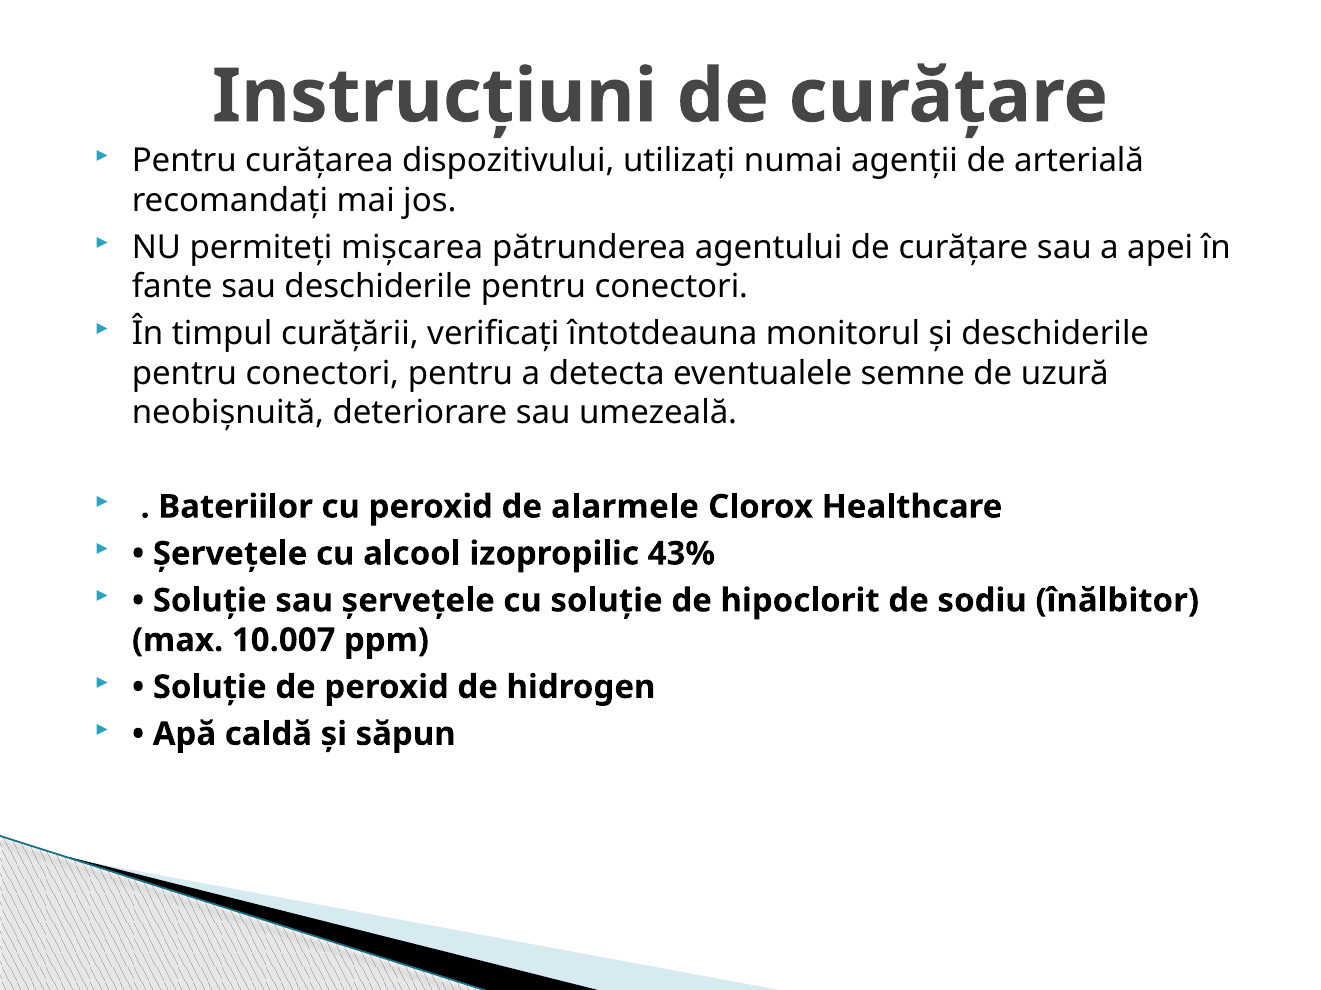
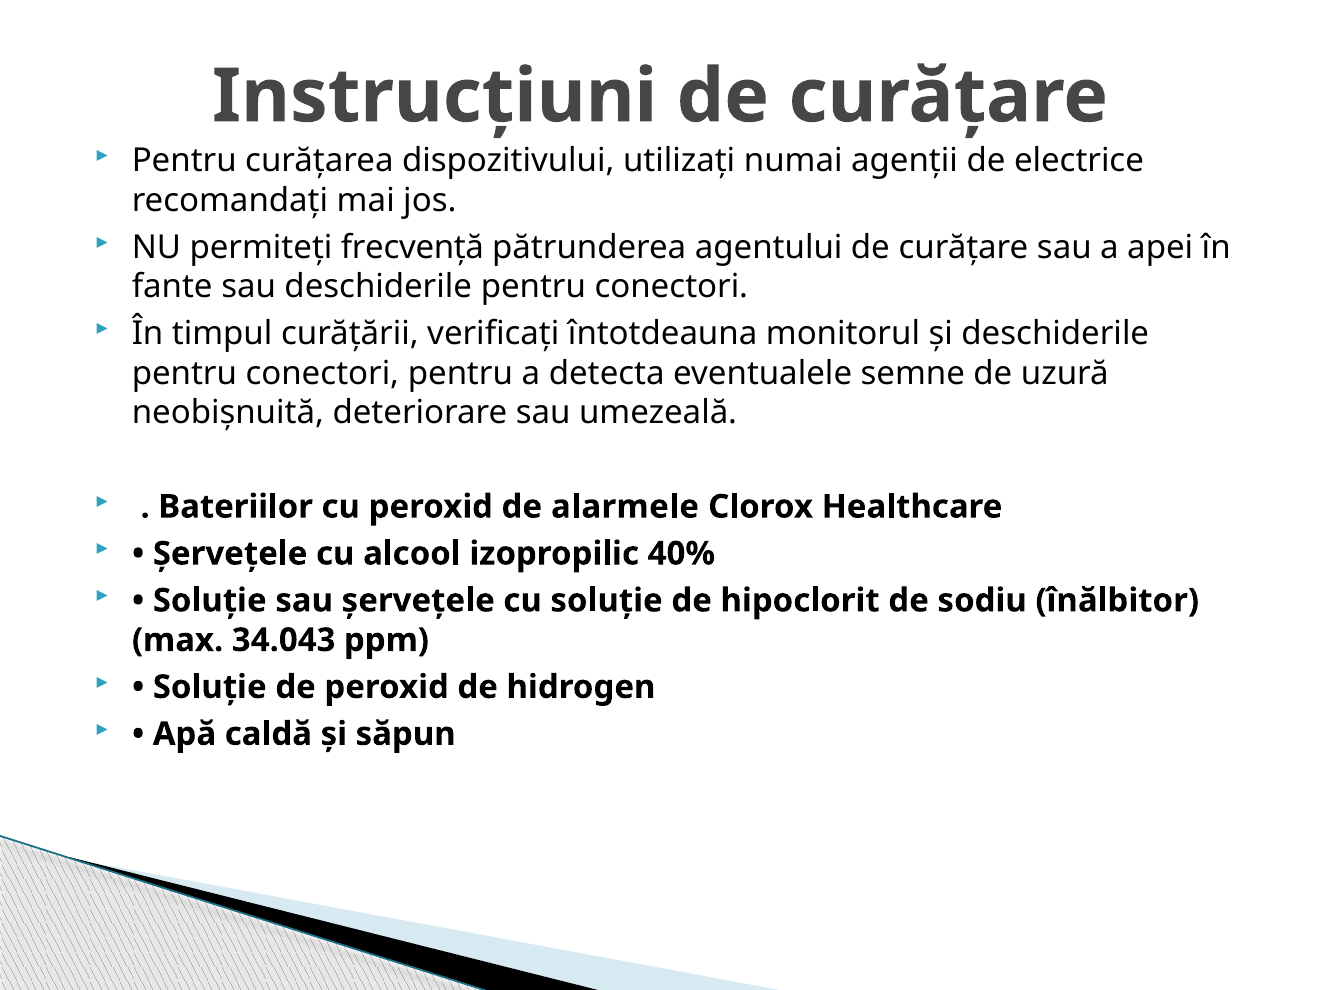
arterială: arterială -> electrice (1079, 161)
mișcarea: mișcarea -> frecvență (412, 247)
43%: 43% -> 40% (681, 554)
10.007: 10.007 -> 34.043 (284, 641)
